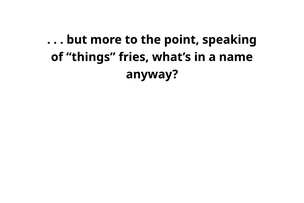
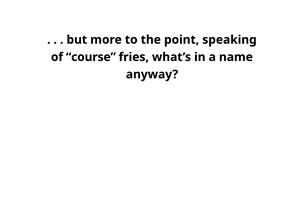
things: things -> course (91, 57)
